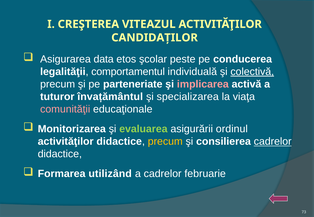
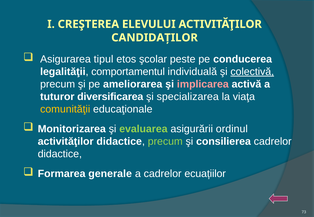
VITEAZUL: VITEAZUL -> ELEVULUI (149, 24)
data: data -> tipul (104, 59)
parteneriate: parteneriate -> ameliorarea (133, 84)
învațământul: învațământul -> diversificarea (110, 97)
comunităţii colour: pink -> yellow (65, 109)
precum colour: yellow -> light green (165, 142)
cadrelor underline: present -> none (273, 142)
utilizând: utilizând -> generale (110, 174)
februarie: februarie -> ecuațiilor (205, 174)
